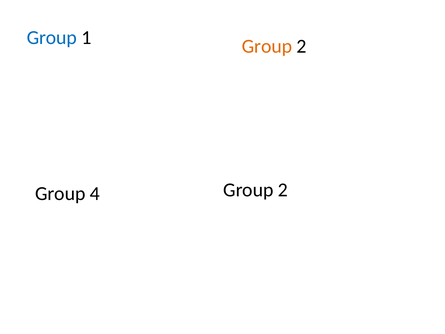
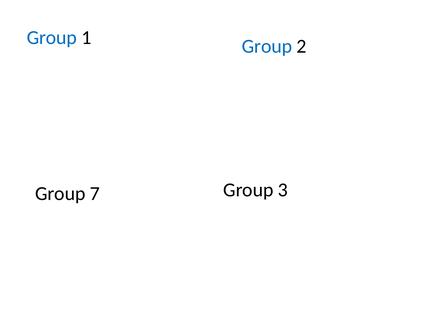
Group colour: orange -> blue (267, 46)
2: 2 -> 3 (283, 190)
4: 4 -> 7 (95, 193)
